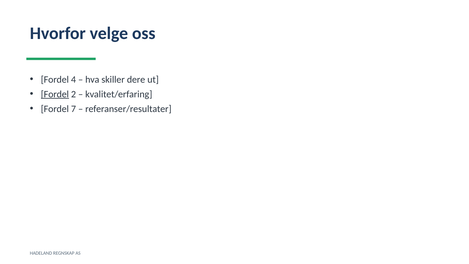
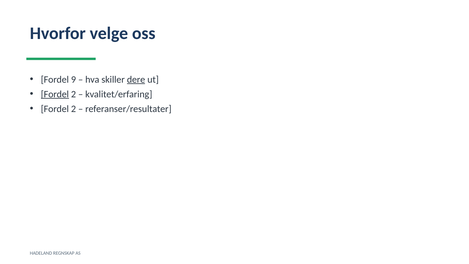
4: 4 -> 9 (74, 79)
dere underline: none -> present (136, 79)
7: 7 -> 2 (74, 109)
